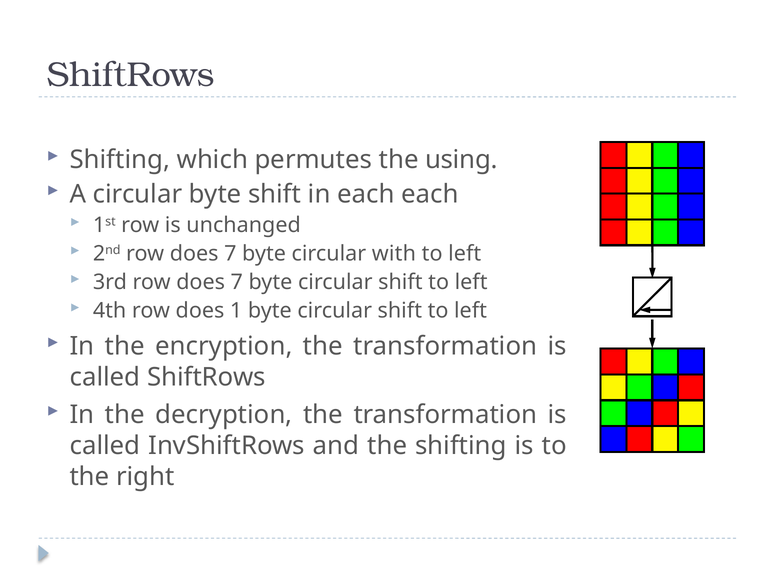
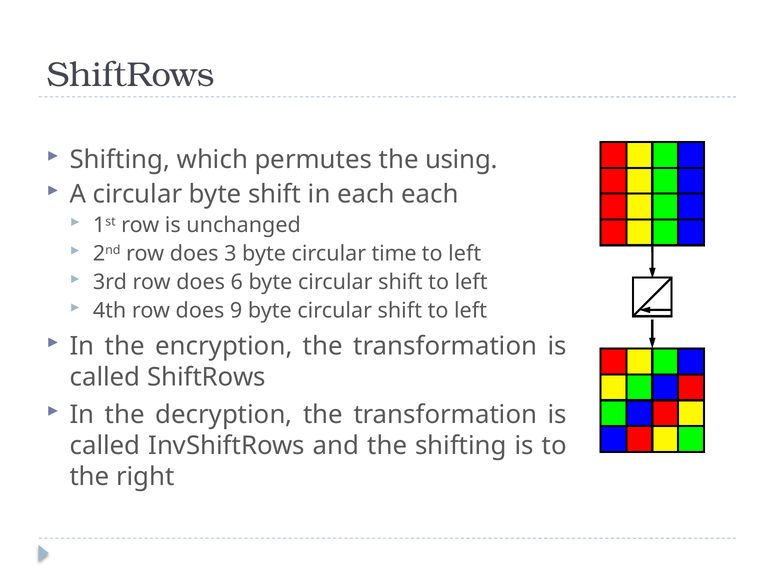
2nd row does 7: 7 -> 3 (230, 254)
with: with -> time (394, 254)
3rd row does 7: 7 -> 6 (237, 282)
1: 1 -> 9 (236, 311)
